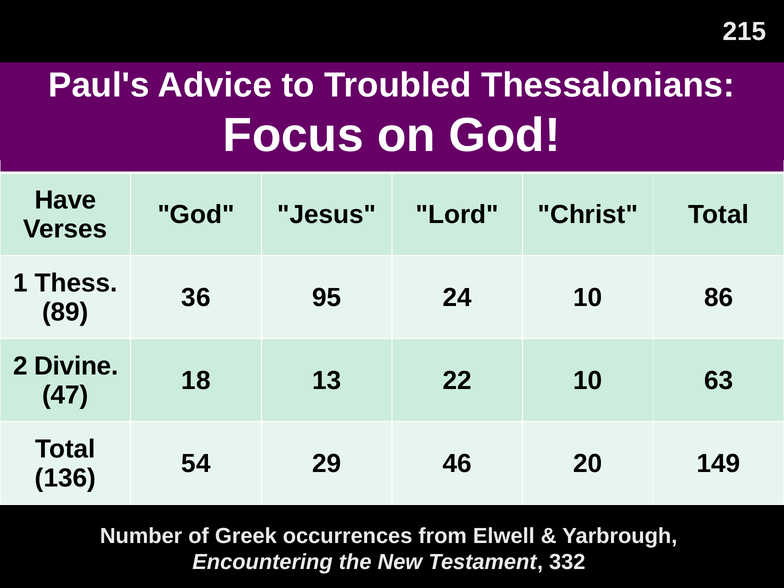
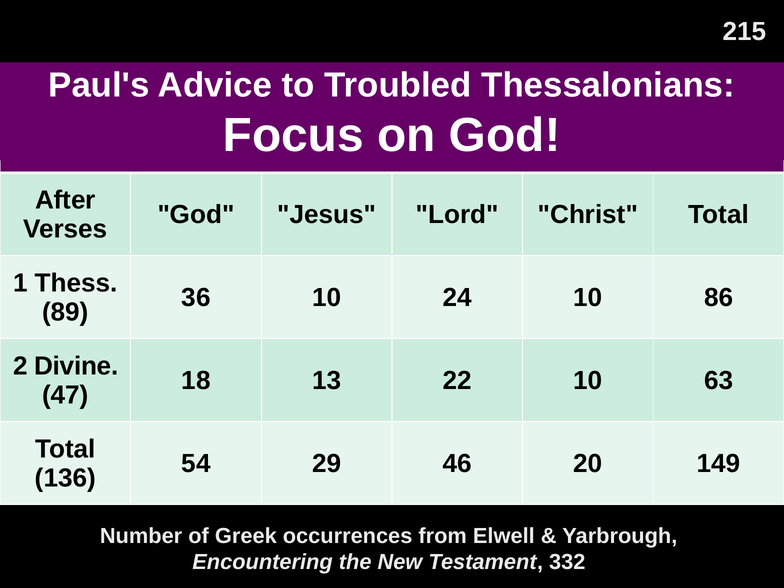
Have: Have -> After (65, 200)
36 95: 95 -> 10 (327, 298)
